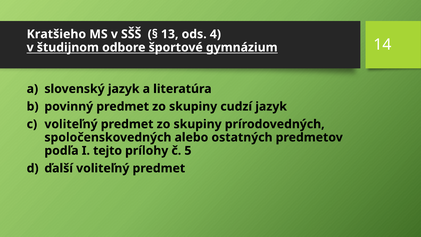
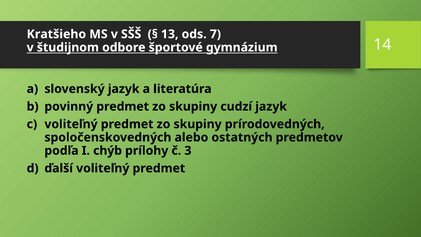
4: 4 -> 7 (215, 34)
tejto: tejto -> chýb (108, 151)
5: 5 -> 3 (188, 151)
